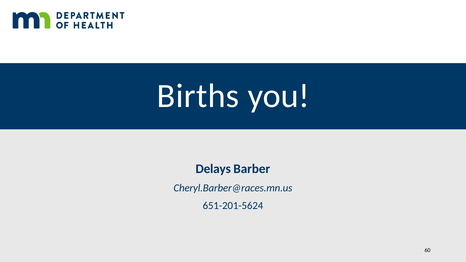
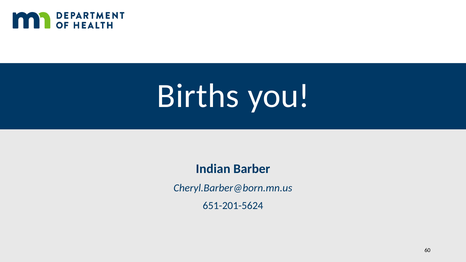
Delays: Delays -> Indian (213, 169)
Cheryl.Barber@races.mn.us: Cheryl.Barber@races.mn.us -> Cheryl.Barber@born.mn.us (233, 188)
